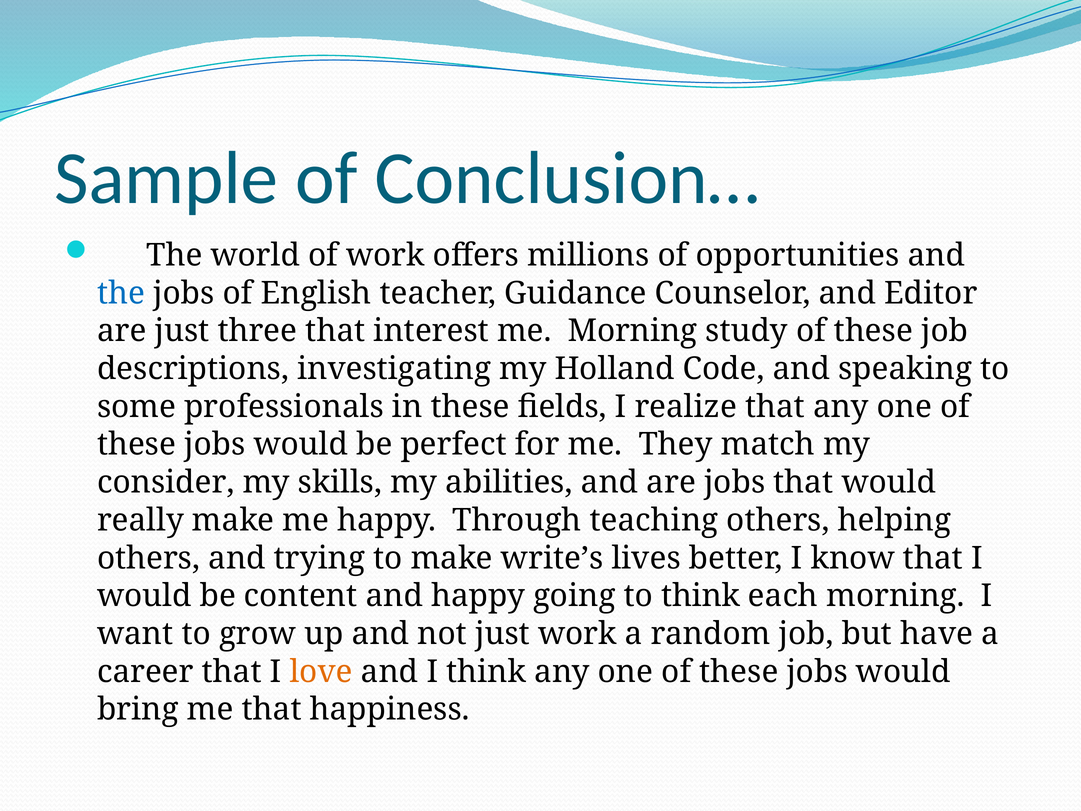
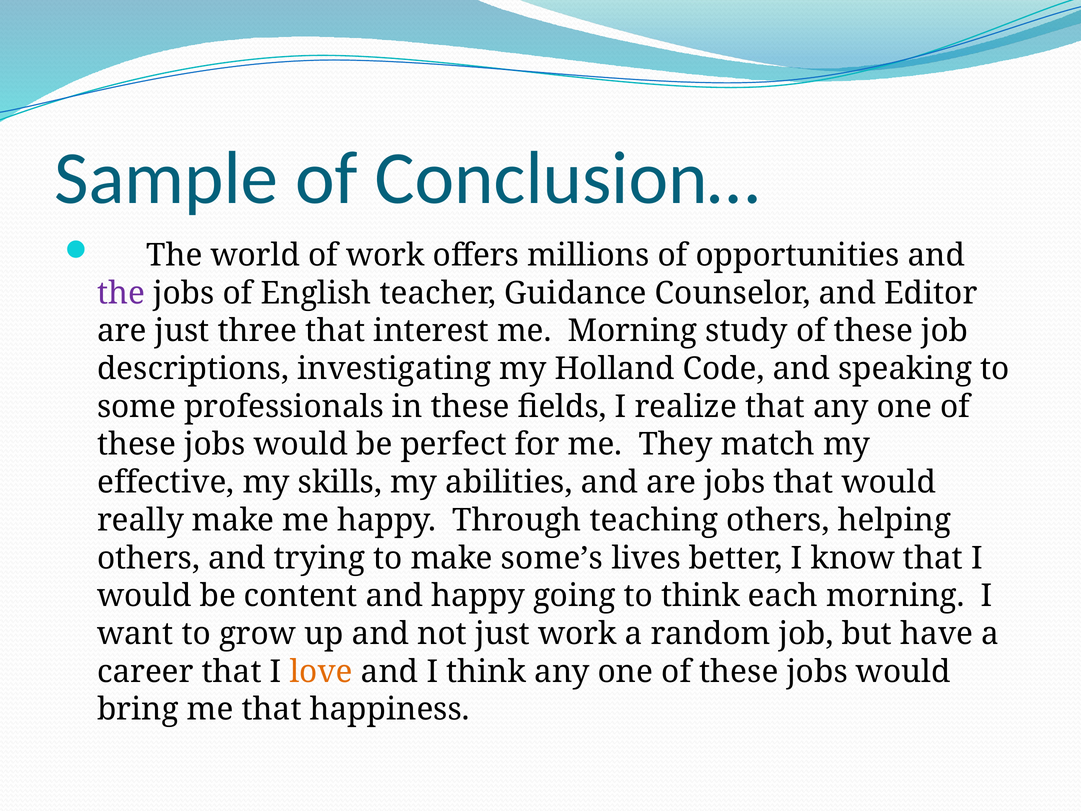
the colour: blue -> purple (121, 293)
consider: consider -> effective (166, 482)
write’s: write’s -> some’s (552, 558)
